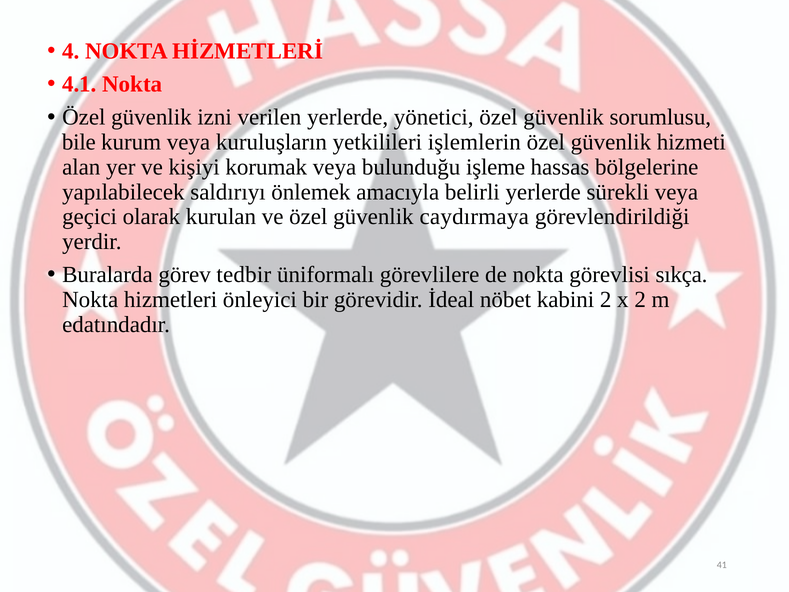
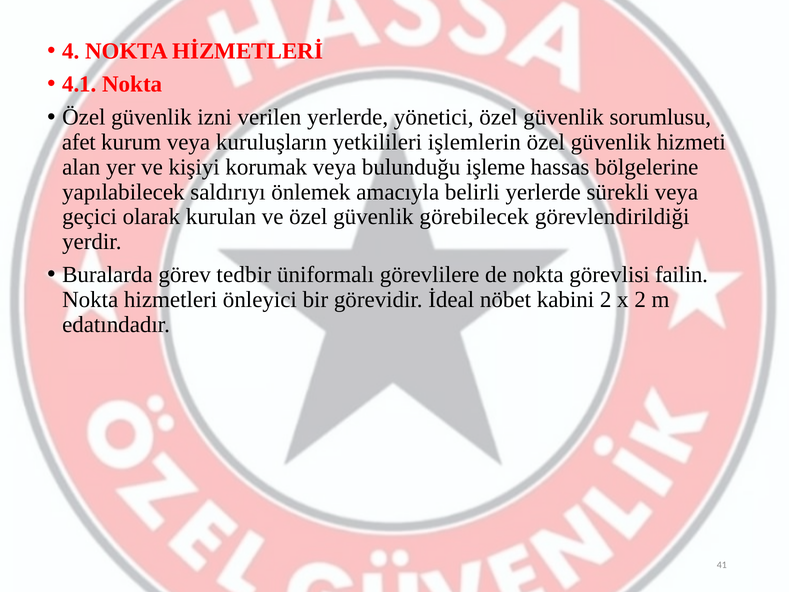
bile: bile -> afet (79, 142)
caydırmaya: caydırmaya -> görebilecek (474, 217)
sıkça: sıkça -> failin (681, 275)
